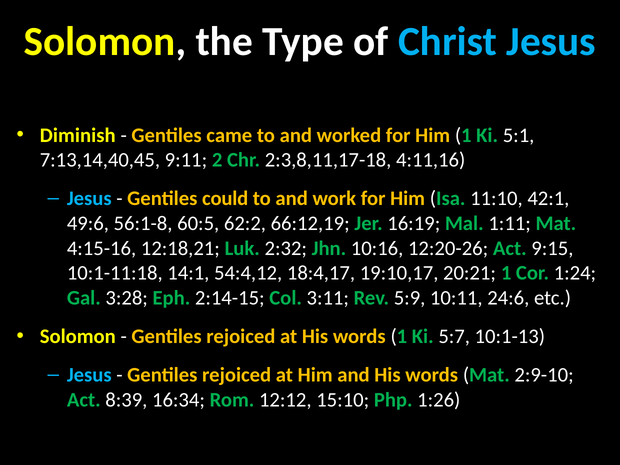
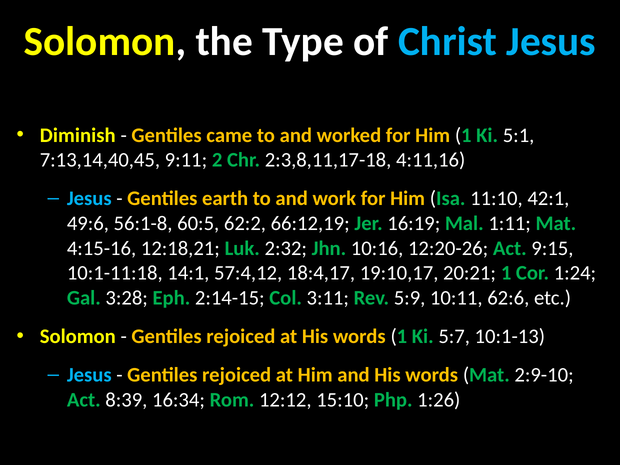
could: could -> earth (225, 199)
54:4,12: 54:4,12 -> 57:4,12 (248, 273)
24:6: 24:6 -> 62:6 (508, 298)
